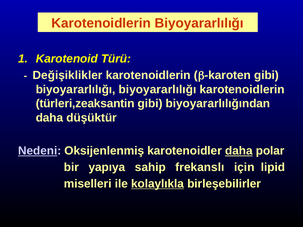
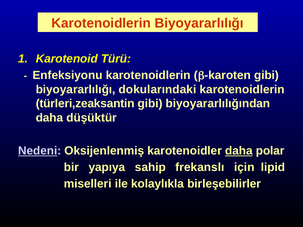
Değişiklikler: Değişiklikler -> Enfeksiyonu (68, 75)
biyoyararlılığı biyoyararlılığı: biyoyararlılığı -> dokularındaki (158, 90)
kolaylıkla underline: present -> none (158, 184)
